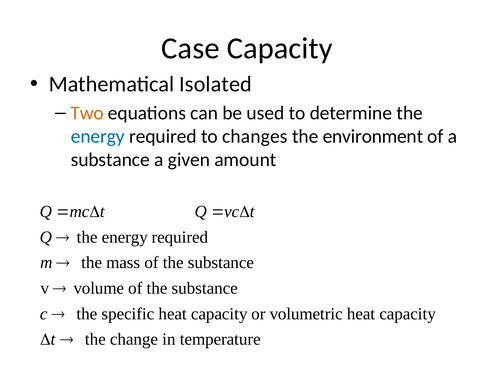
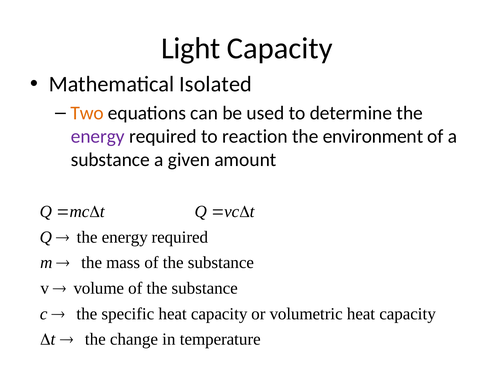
Case: Case -> Light (191, 48)
energy colour: blue -> purple (98, 136)
changes: changes -> reaction (255, 136)
